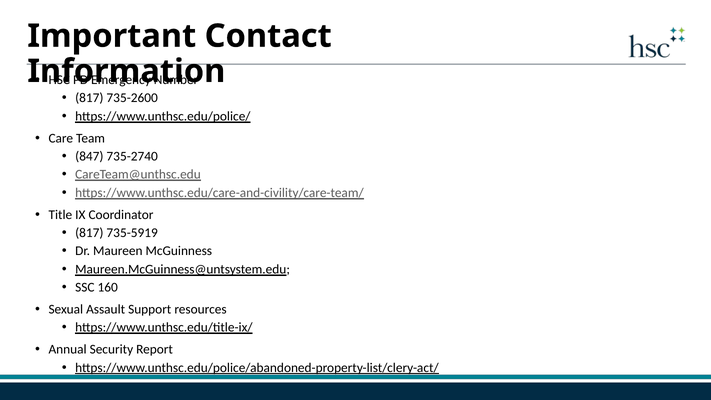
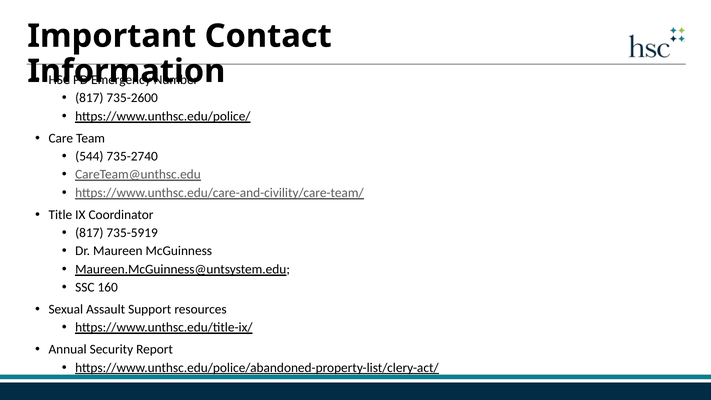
847: 847 -> 544 (89, 156)
